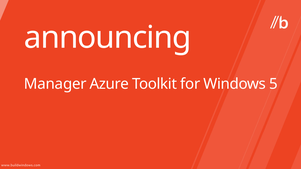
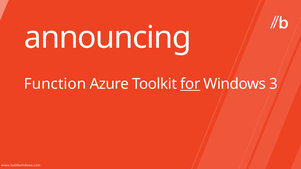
Manager: Manager -> Function (55, 84)
for underline: none -> present (190, 84)
5: 5 -> 3 (273, 84)
